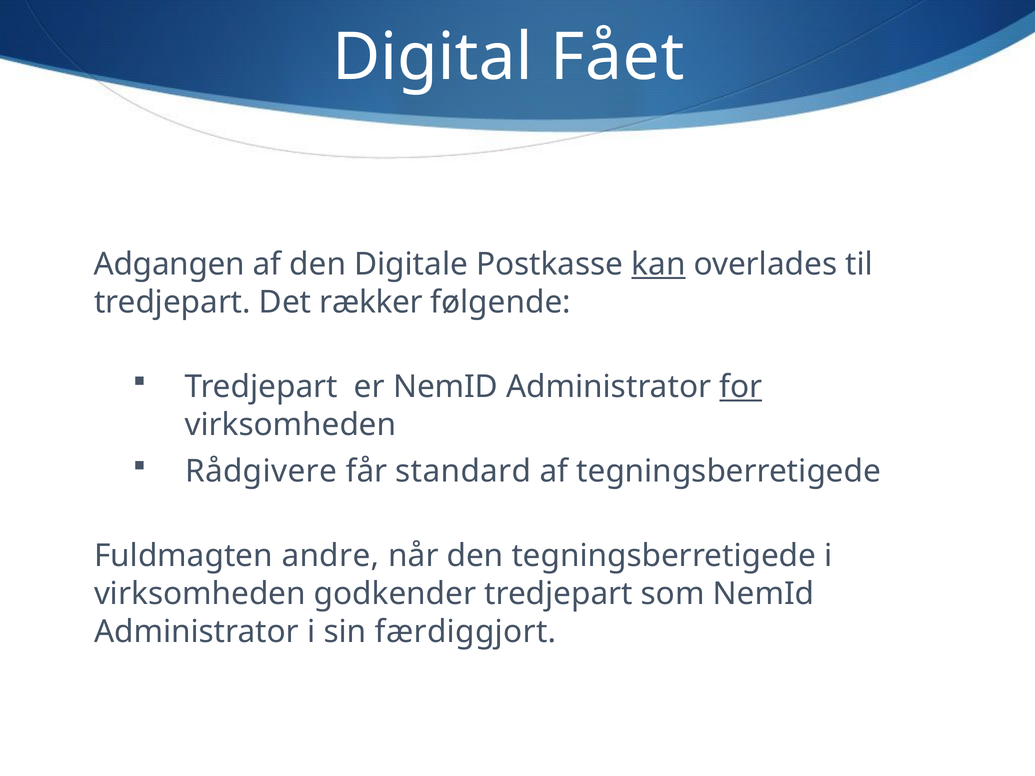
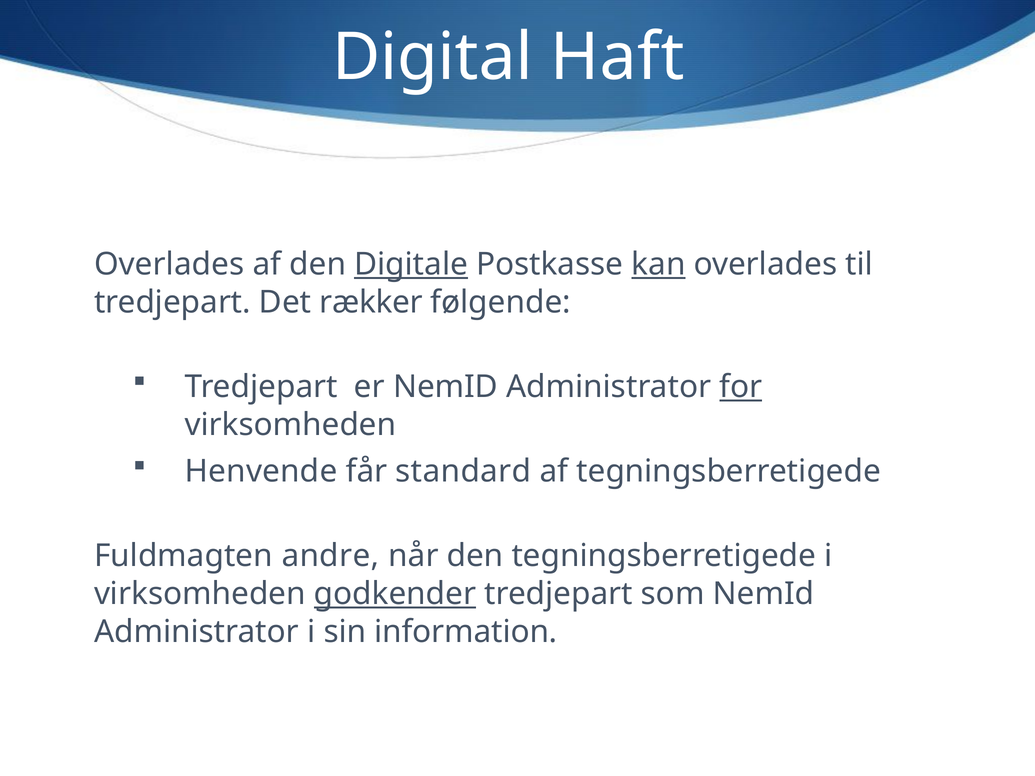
Fået: Fået -> Haft (617, 57)
Adgangen: Adgangen -> Overlades (169, 265)
Digitale underline: none -> present (411, 265)
Rådgivere: Rådgivere -> Henvende (261, 472)
godkender underline: none -> present (395, 594)
færdiggjort: færdiggjort -> information (466, 632)
